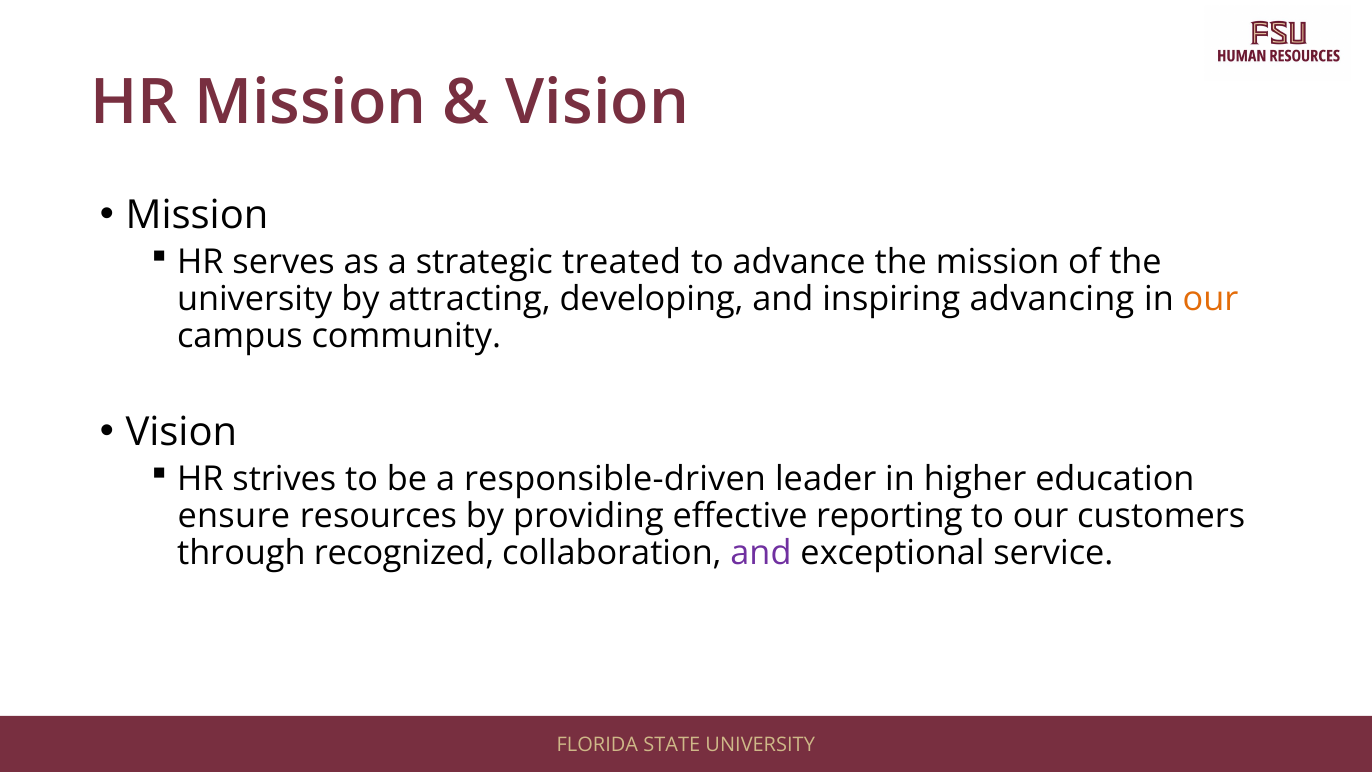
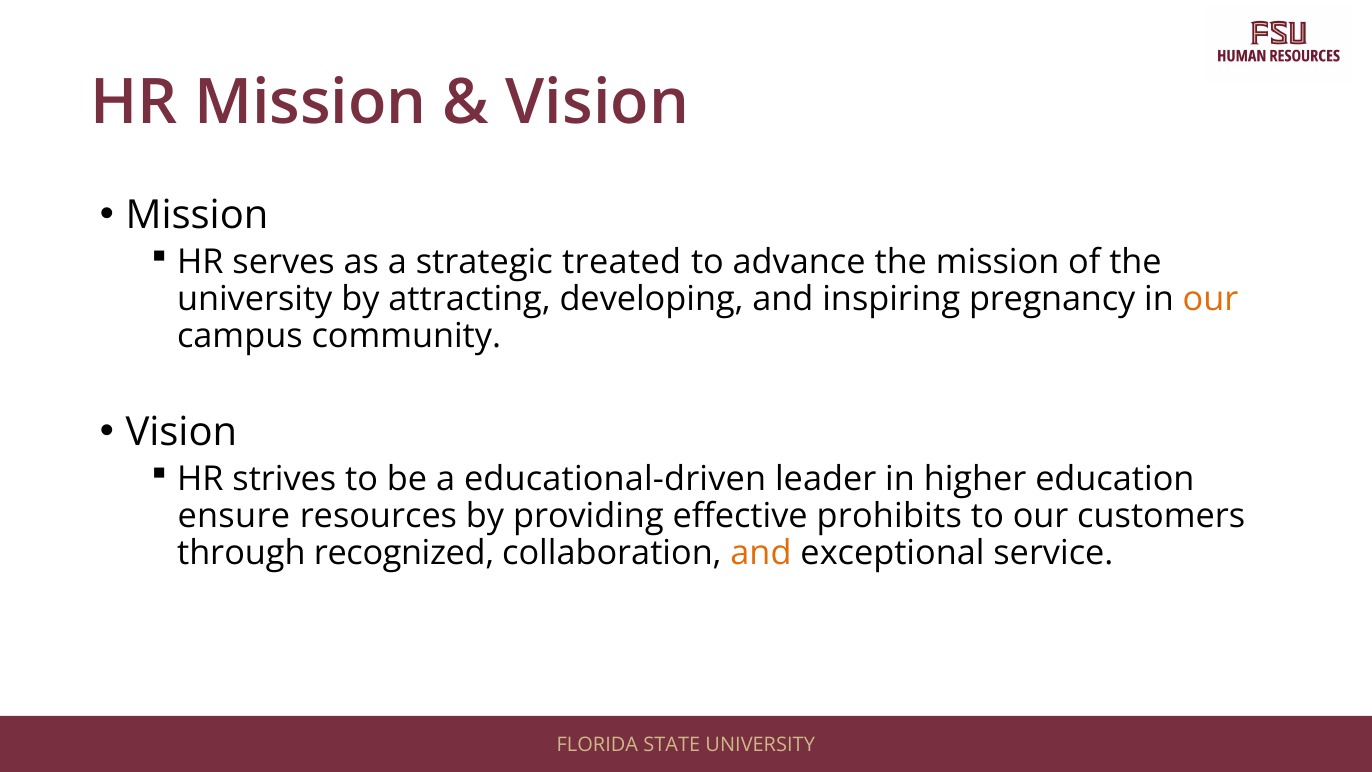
advancing: advancing -> pregnancy (1052, 299)
responsible-driven: responsible-driven -> educational-driven (615, 479)
reporting: reporting -> prohibits (889, 516)
and colour: purple -> orange (761, 553)
